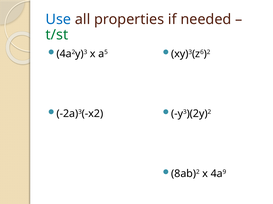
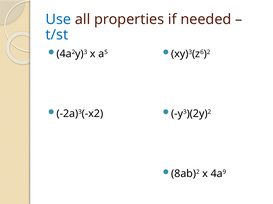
t/st colour: green -> blue (57, 35)
